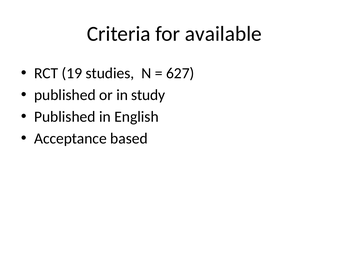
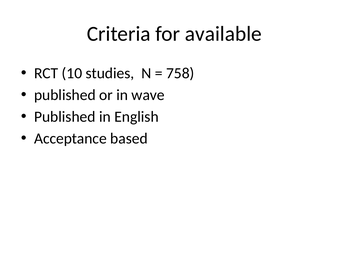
19: 19 -> 10 (72, 73)
627: 627 -> 758 (180, 73)
study: study -> wave (148, 95)
